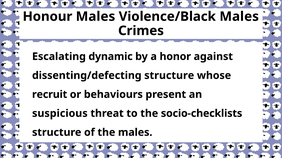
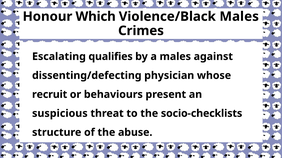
Honour Males: Males -> Which (96, 17)
dynamic: dynamic -> qualifies (111, 57)
a honor: honor -> males (175, 57)
dissenting/defecting structure: structure -> physician (169, 76)
the males: males -> abuse (135, 133)
